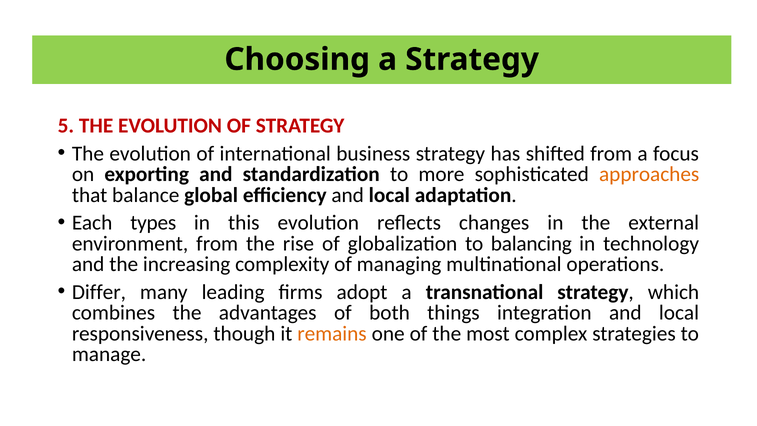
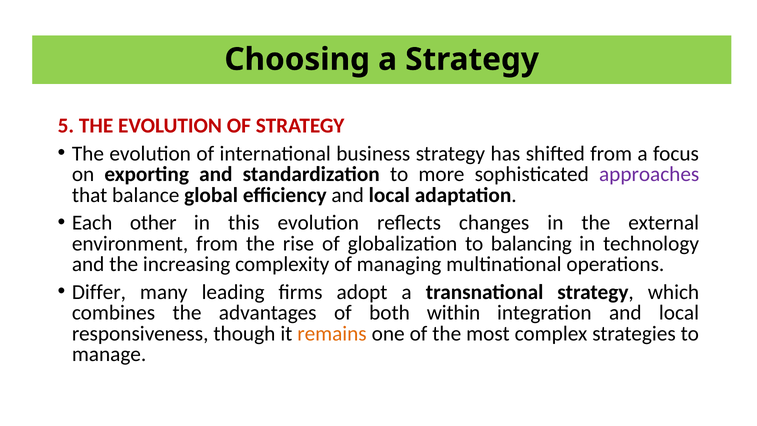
approaches colour: orange -> purple (649, 174)
types: types -> other (153, 223)
things: things -> within (454, 313)
